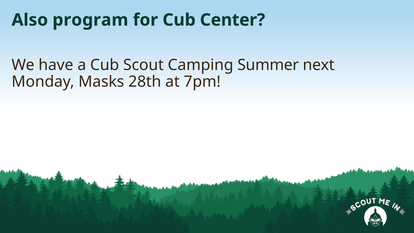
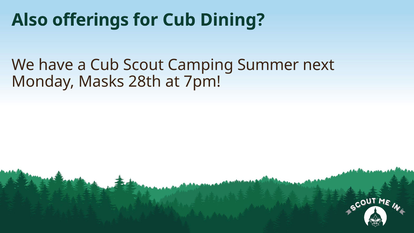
program: program -> offerings (91, 20)
Center: Center -> Dining (232, 20)
